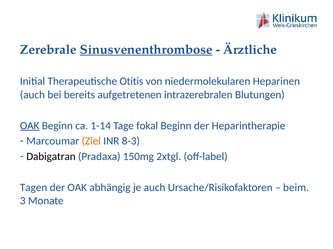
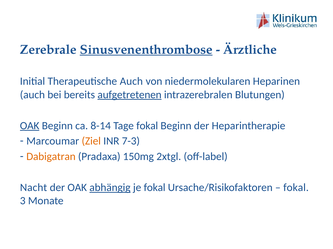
Therapeutische Otitis: Otitis -> Auch (131, 82)
aufgetretenen underline: none -> present (130, 95)
1-14: 1-14 -> 8-14 (101, 126)
8-3: 8-3 -> 7-3 (131, 142)
Dabigatran colour: black -> orange (51, 157)
Tagen: Tagen -> Nacht (34, 188)
abhängig underline: none -> present (110, 188)
je auch: auch -> fokal (155, 188)
beim: beim -> fokal (296, 188)
